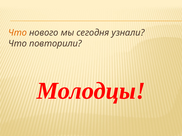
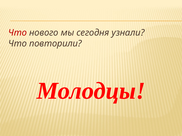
Что colour: orange -> red (18, 33)
